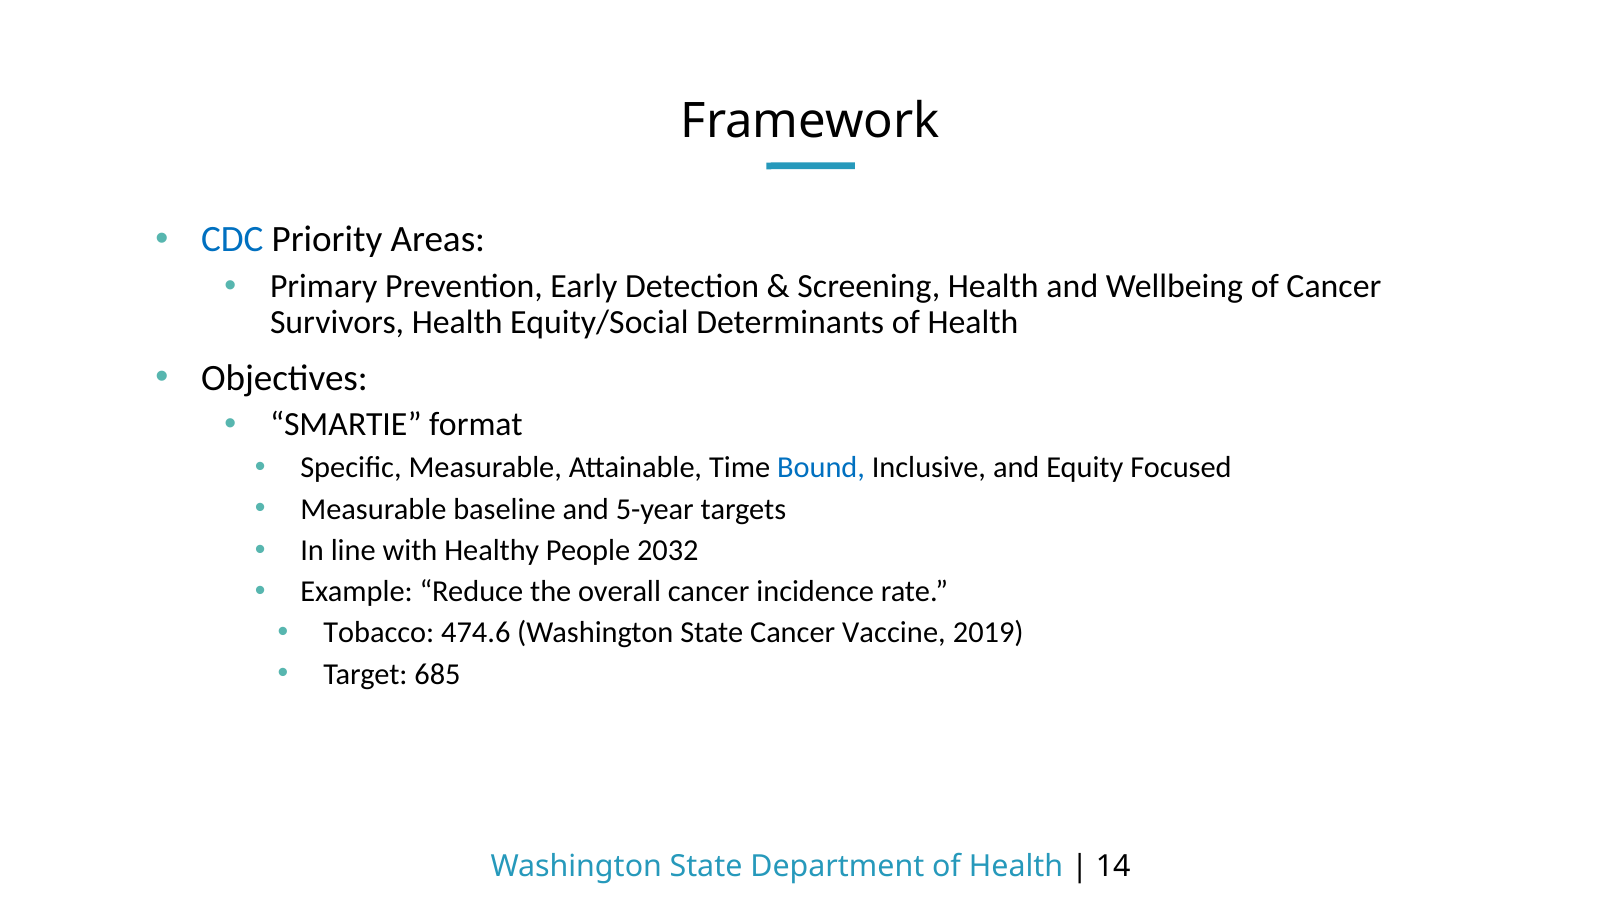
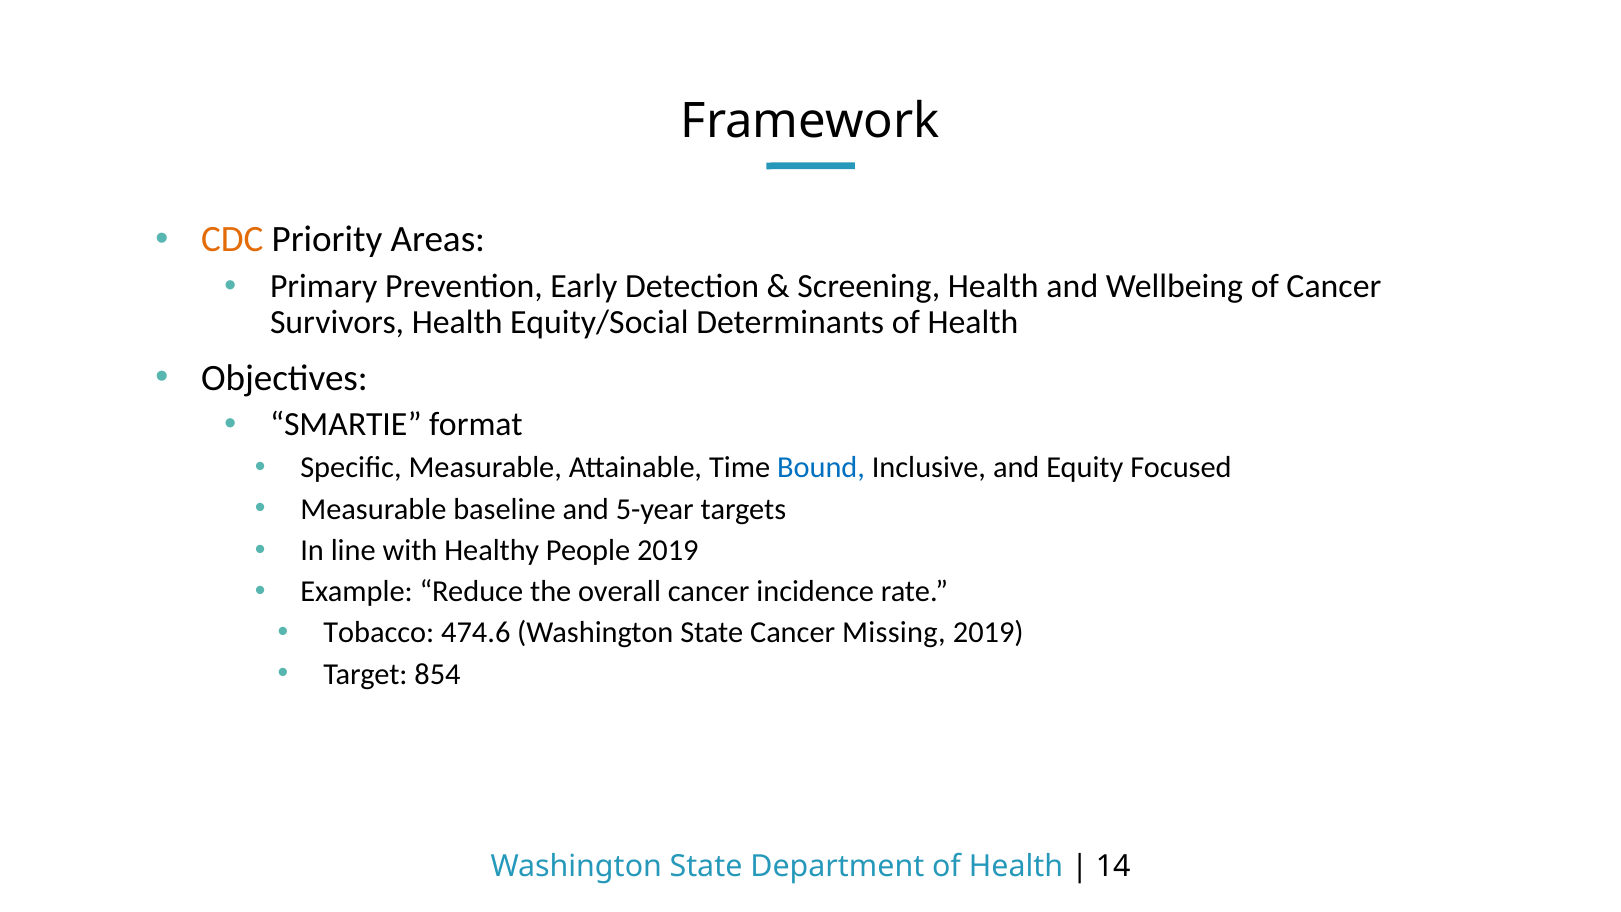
CDC colour: blue -> orange (232, 239)
People 2032: 2032 -> 2019 (668, 550)
Vaccine: Vaccine -> Missing (894, 633)
685: 685 -> 854 (437, 674)
